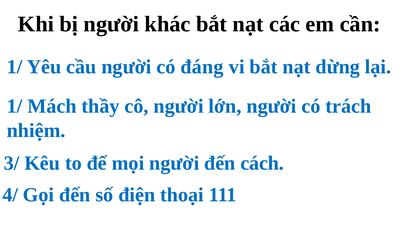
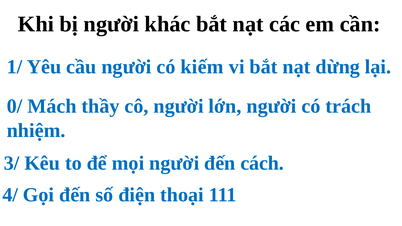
đáng: đáng -> kiếm (202, 67)
1/: 1/ -> 0/ (15, 106)
